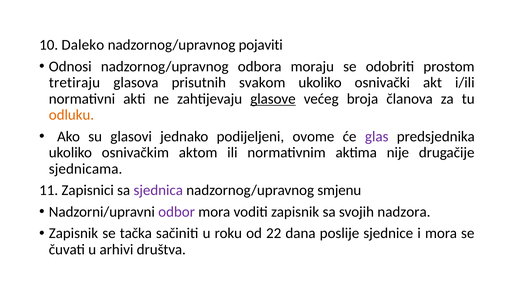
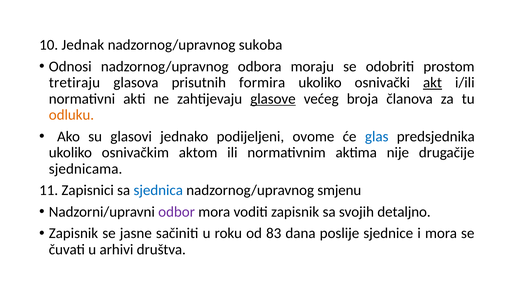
Daleko: Daleko -> Jednak (83, 45)
pojaviti: pojaviti -> sukoba (261, 45)
svakom: svakom -> formira (262, 83)
akt underline: none -> present (433, 83)
glas colour: purple -> blue (377, 137)
sjednica colour: purple -> blue (158, 190)
nadzora: nadzora -> detaljno (404, 212)
tačka: tačka -> jasne (136, 233)
22: 22 -> 83 (274, 233)
